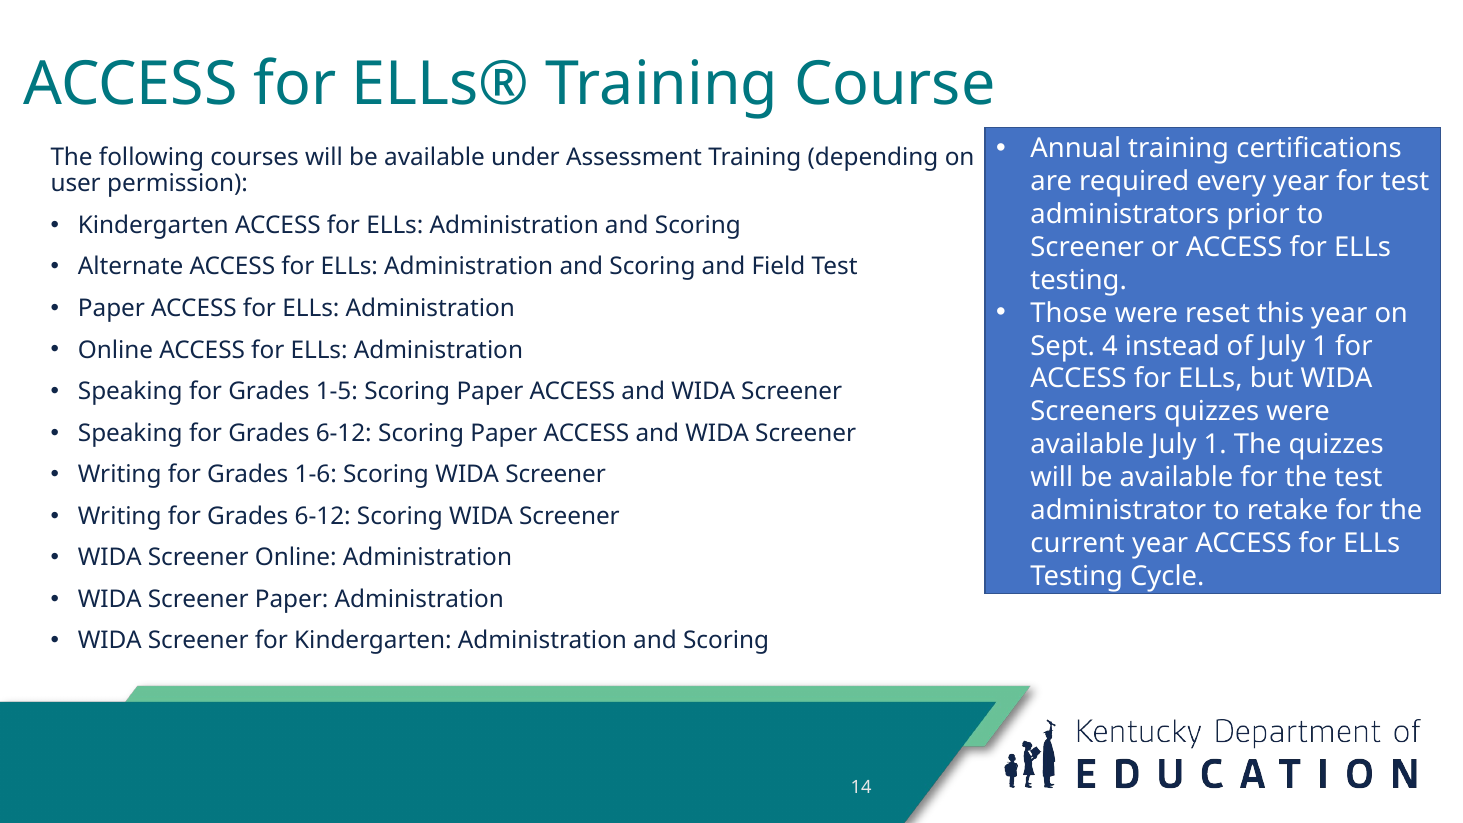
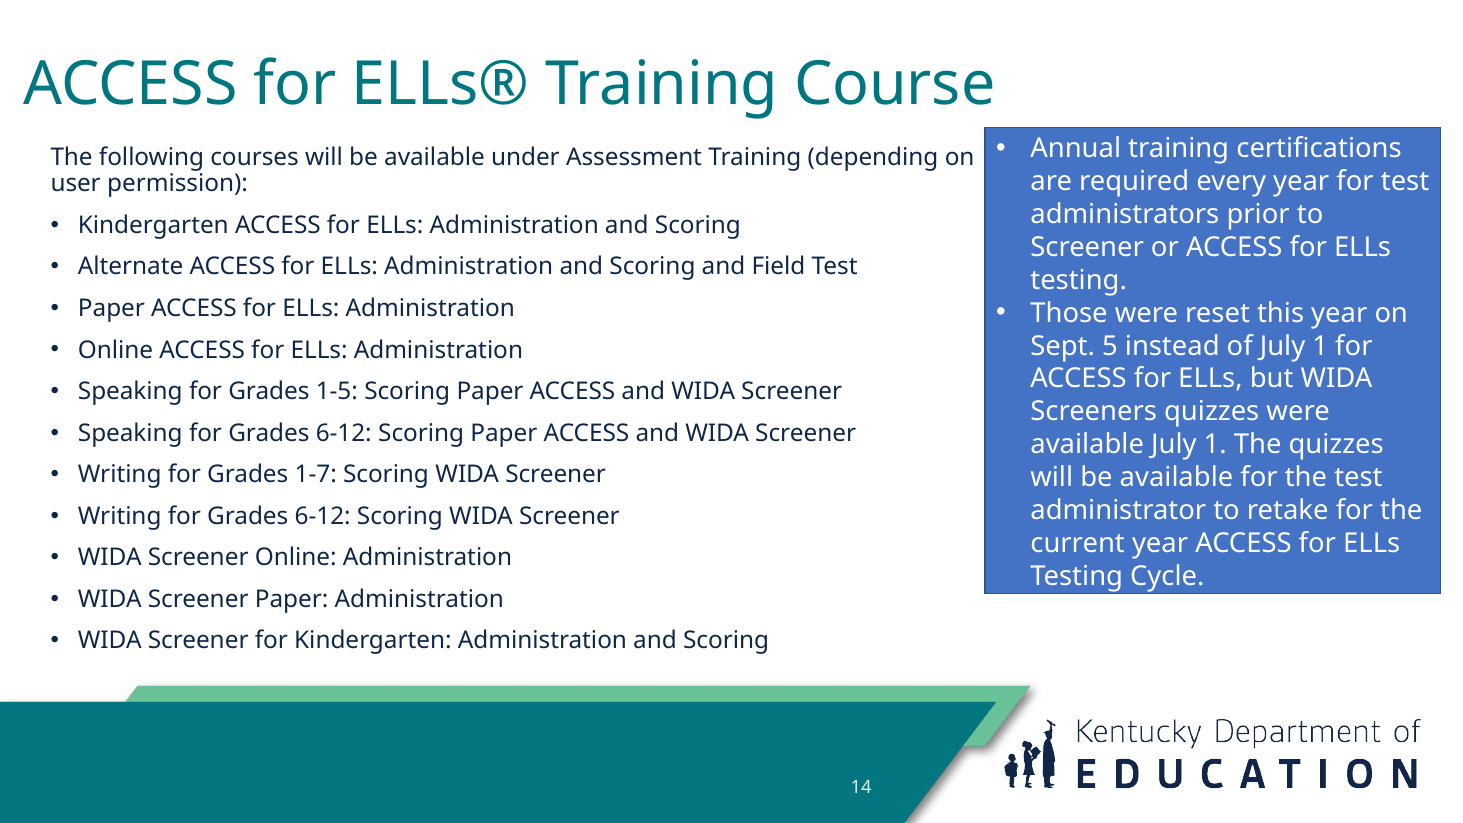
4: 4 -> 5 (1110, 346)
1-6: 1-6 -> 1-7 (316, 475)
